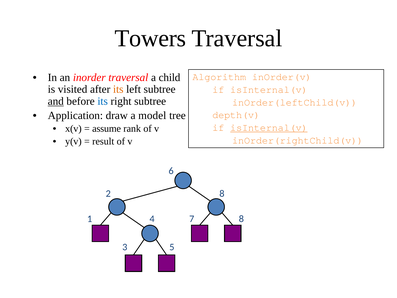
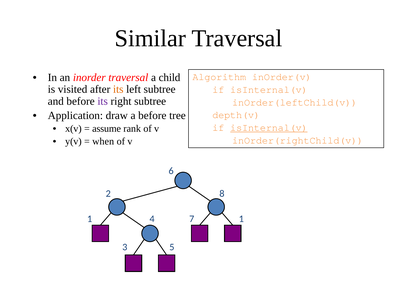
Towers: Towers -> Similar (150, 38)
and underline: present -> none (56, 101)
its colour: blue -> purple (103, 101)
a model: model -> before (152, 115)
result: result -> when (103, 141)
7 8: 8 -> 1 (241, 219)
